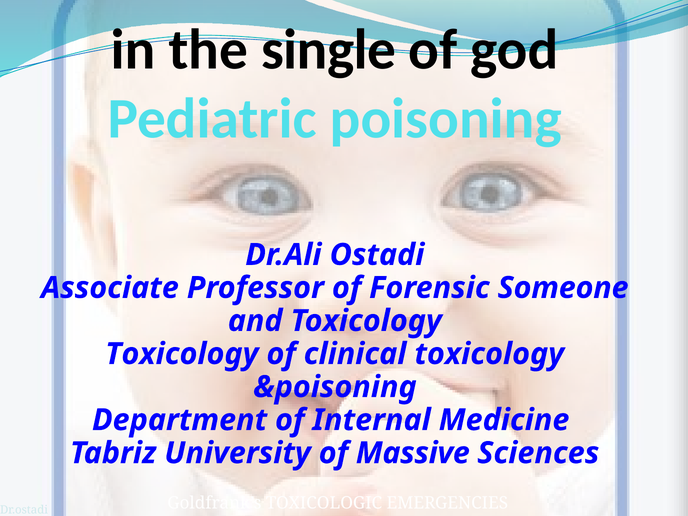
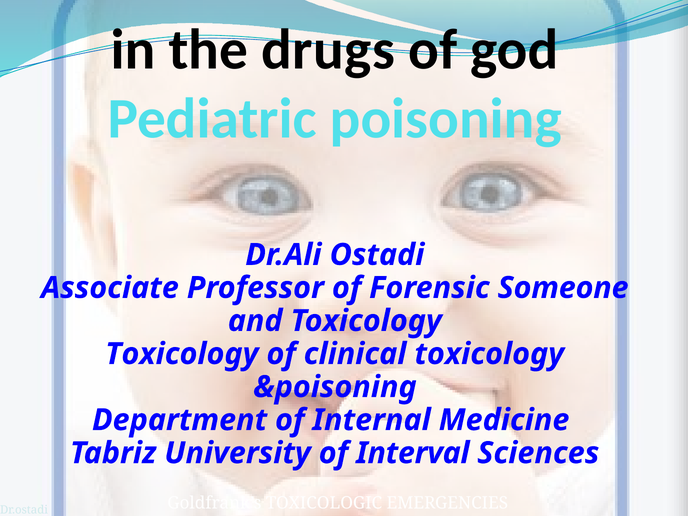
single: single -> drugs (328, 50)
Massive: Massive -> Interval (413, 453)
